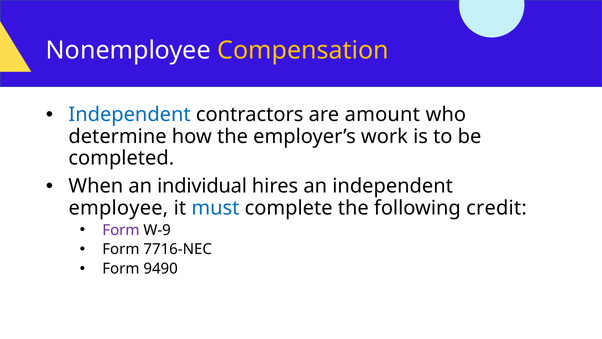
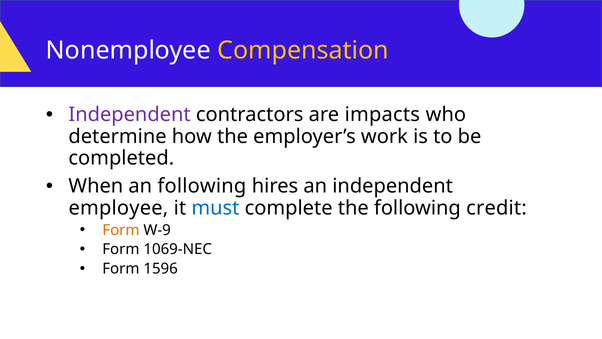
Independent colour: blue -> purple (130, 115)
amount: amount -> impacts (382, 115)
an individual: individual -> following (202, 186)
Form colour: purple -> orange (121, 230)
7716-NEC: 7716-NEC -> 1069-NEC (178, 249)
9490: 9490 -> 1596 (161, 269)
